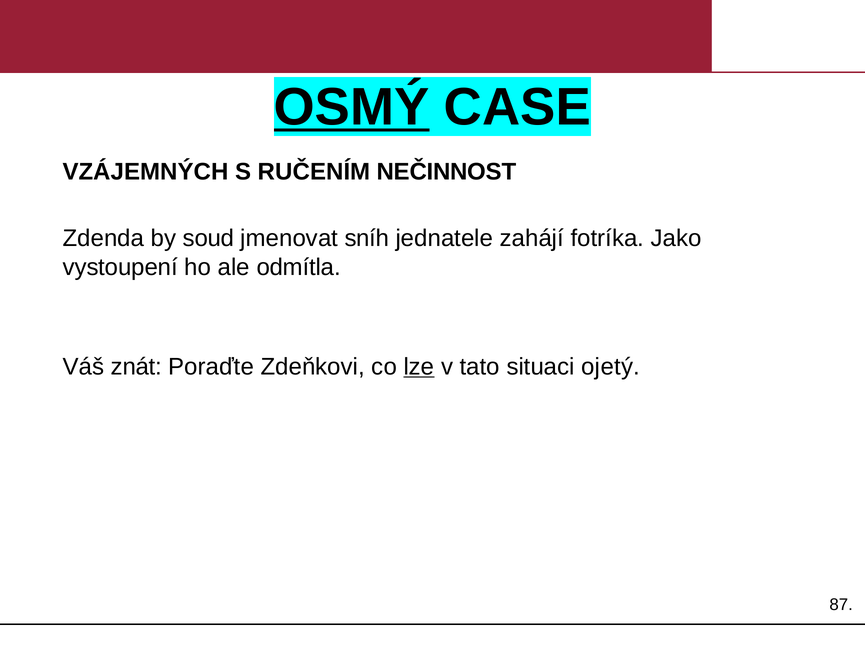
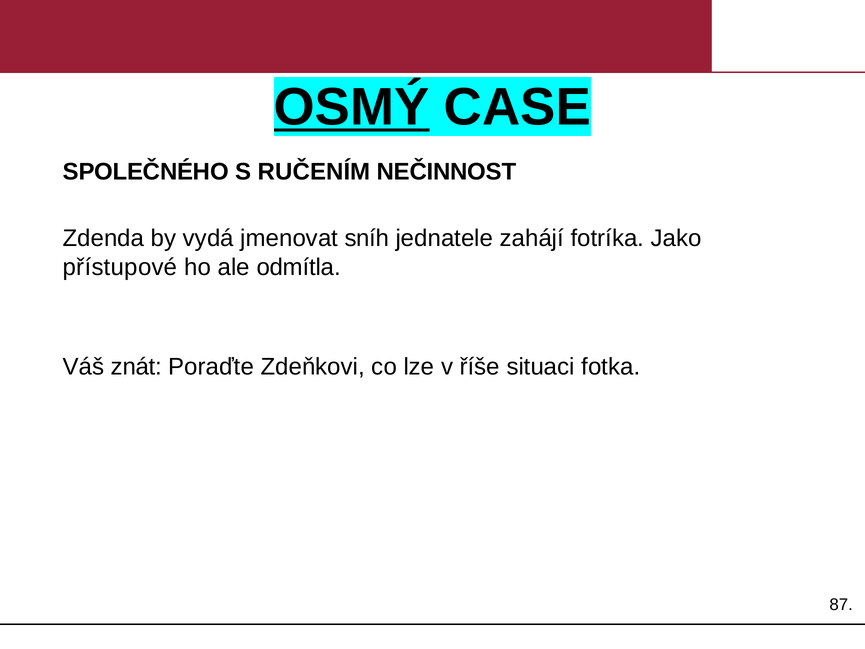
VZÁJEMNÝCH: VZÁJEMNÝCH -> SPOLEČNÉHO (146, 172)
soud: soud -> vydá (208, 238)
vystoupení: vystoupení -> přístupové (120, 267)
lze underline: present -> none (419, 367)
tato: tato -> říše (480, 367)
ojetý: ojetý -> fotka (611, 367)
